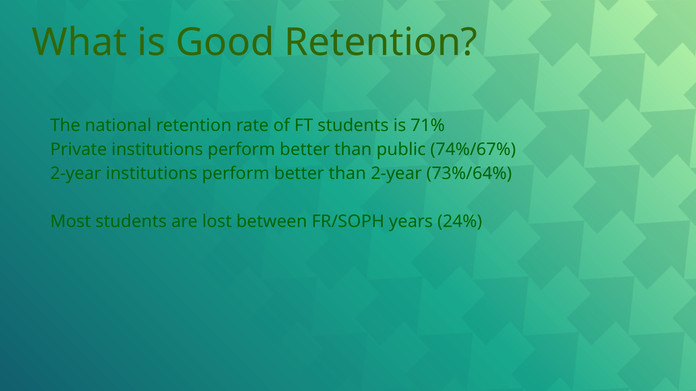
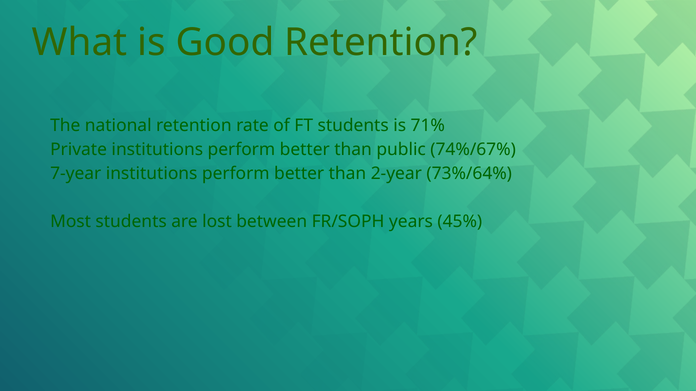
2-year: 2-year -> 7-year (76, 174)
24%: 24% -> 45% (460, 222)
